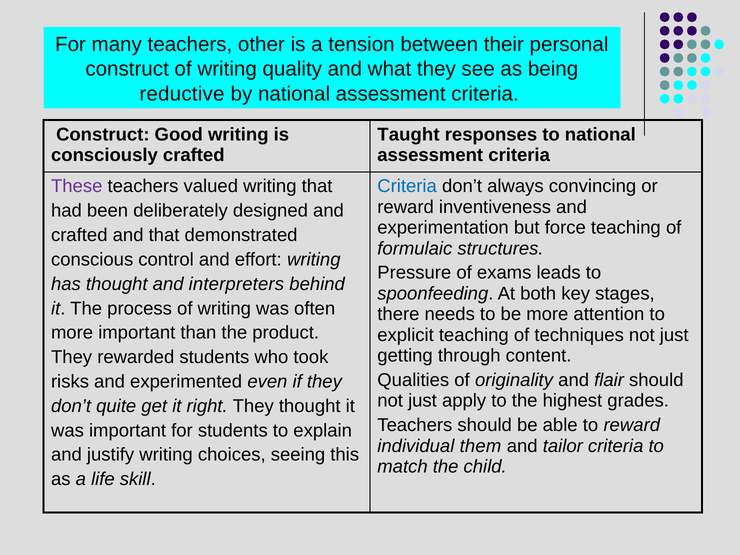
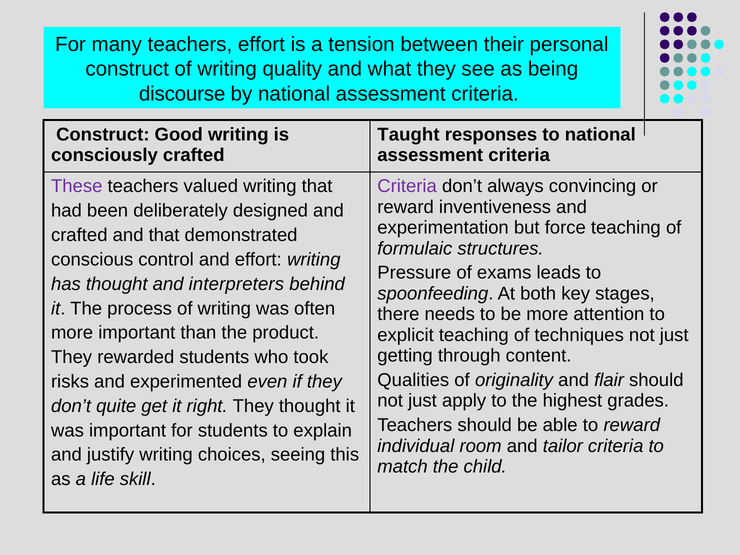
teachers other: other -> effort (261, 44)
reductive: reductive -> discourse (182, 94)
Criteria colour: blue -> purple (407, 186)
them: them -> room (481, 446)
